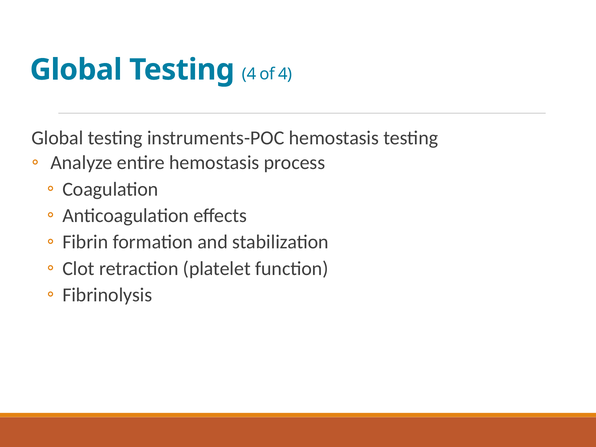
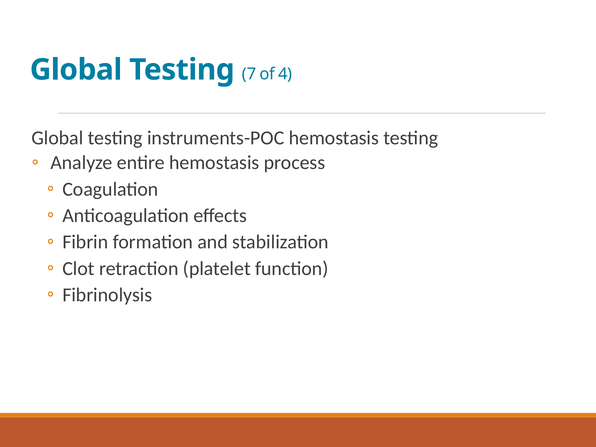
Testing 4: 4 -> 7 (249, 74)
